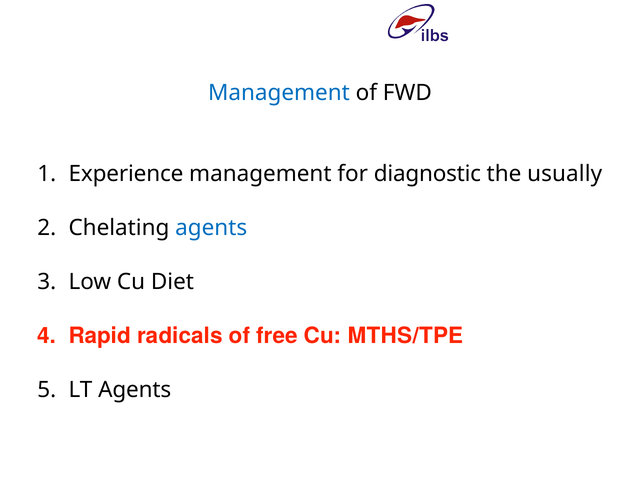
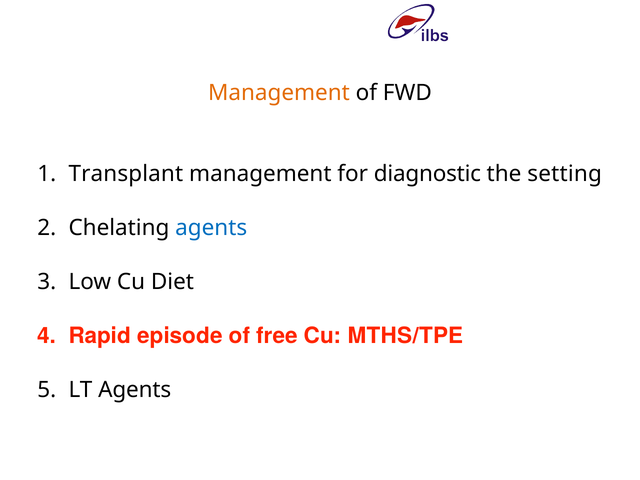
Management colour: blue -> orange (279, 93)
Experience: Experience -> Transplant (126, 174)
usually: usually -> setting (565, 174)
radicals: radicals -> episode (180, 336)
